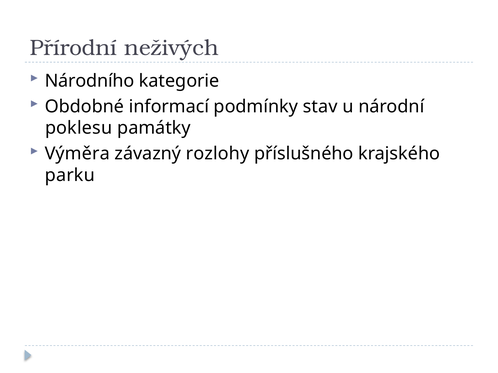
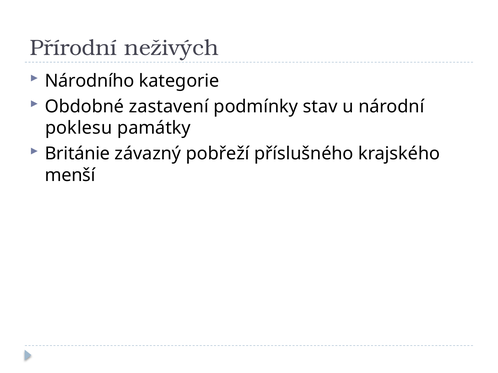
informací: informací -> zastavení (169, 107)
Výměra: Výměra -> Británie (77, 154)
rozlohy: rozlohy -> pobřeží (218, 154)
parku: parku -> menší (70, 175)
